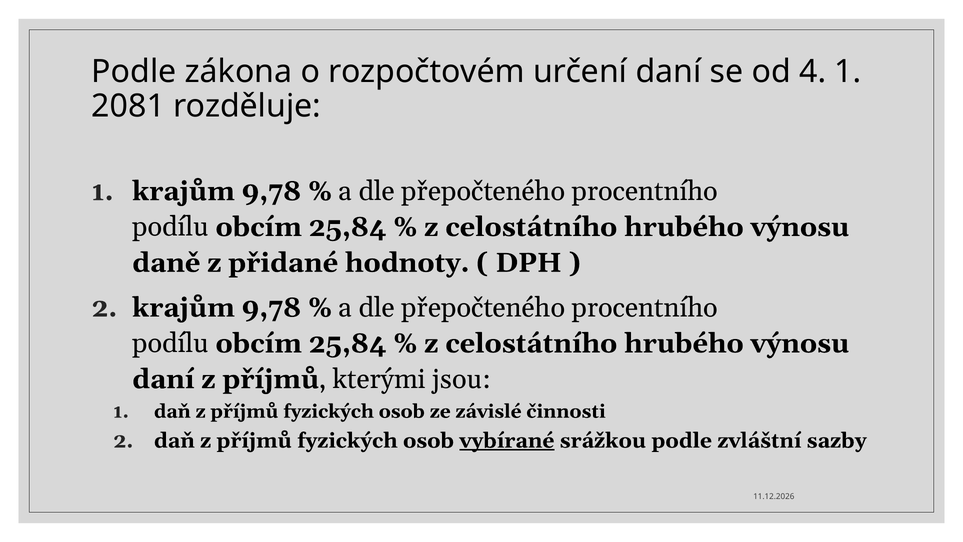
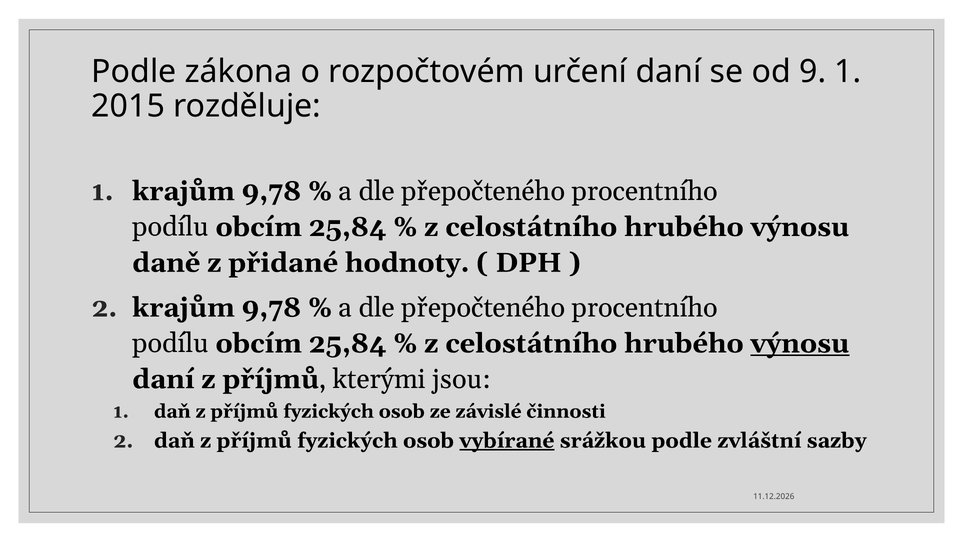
4: 4 -> 9 (813, 71)
2081: 2081 -> 2015 (128, 106)
výnosu underline: none -> present (800, 343)
